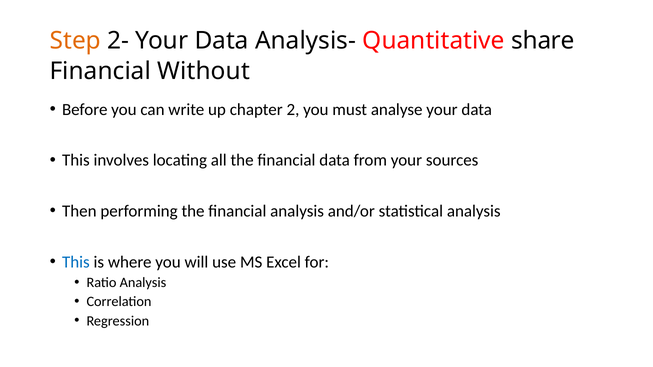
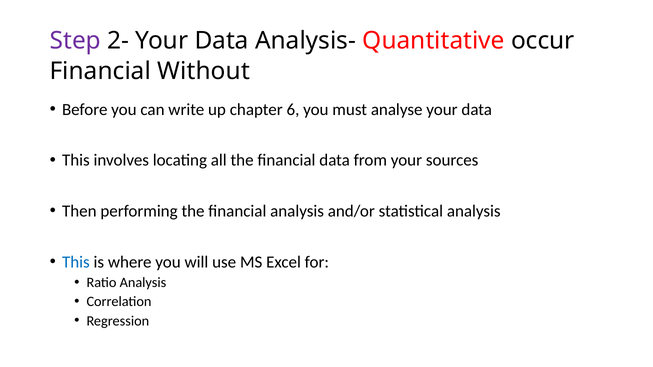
Step colour: orange -> purple (75, 41)
share: share -> occur (543, 41)
2: 2 -> 6 (293, 110)
